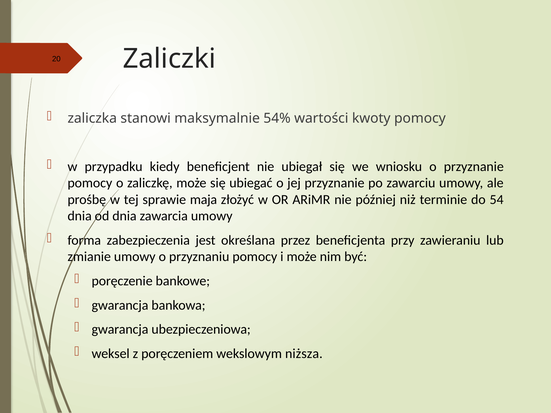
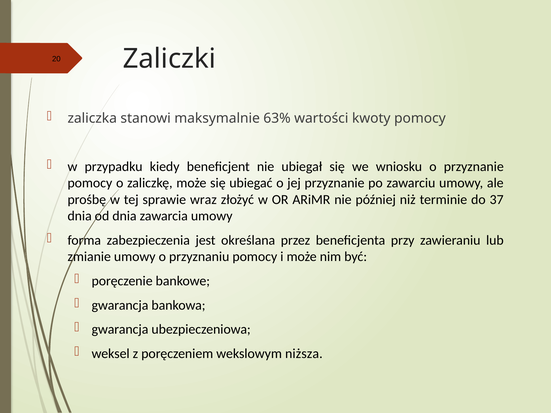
54%: 54% -> 63% (277, 118)
maja: maja -> wraz (203, 200)
54: 54 -> 37 (497, 200)
